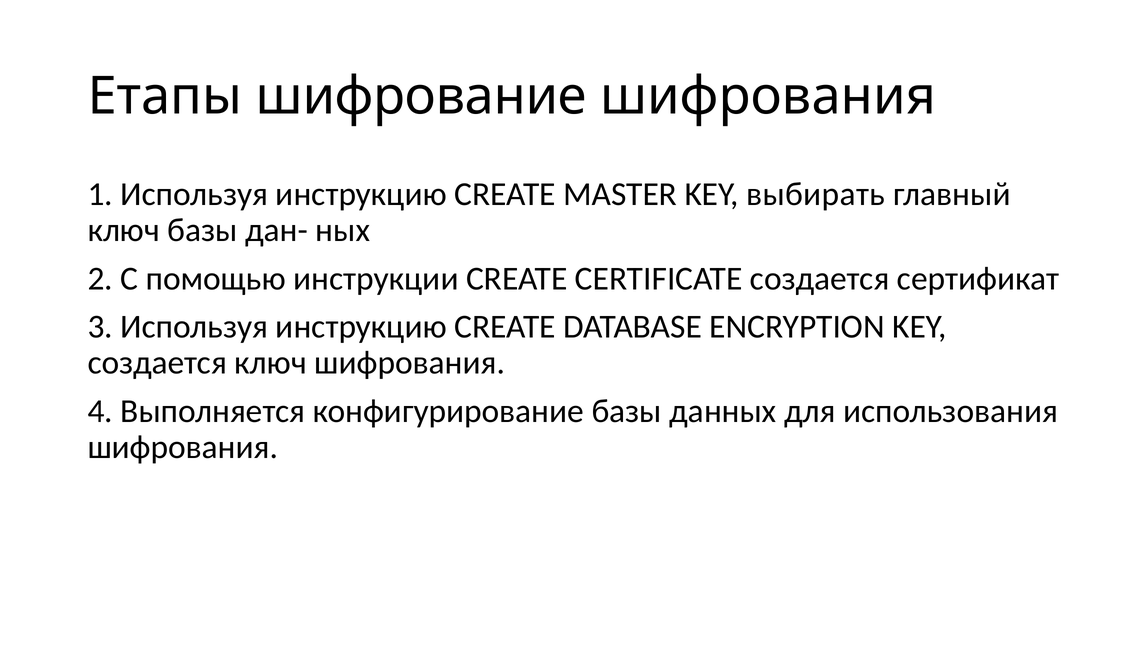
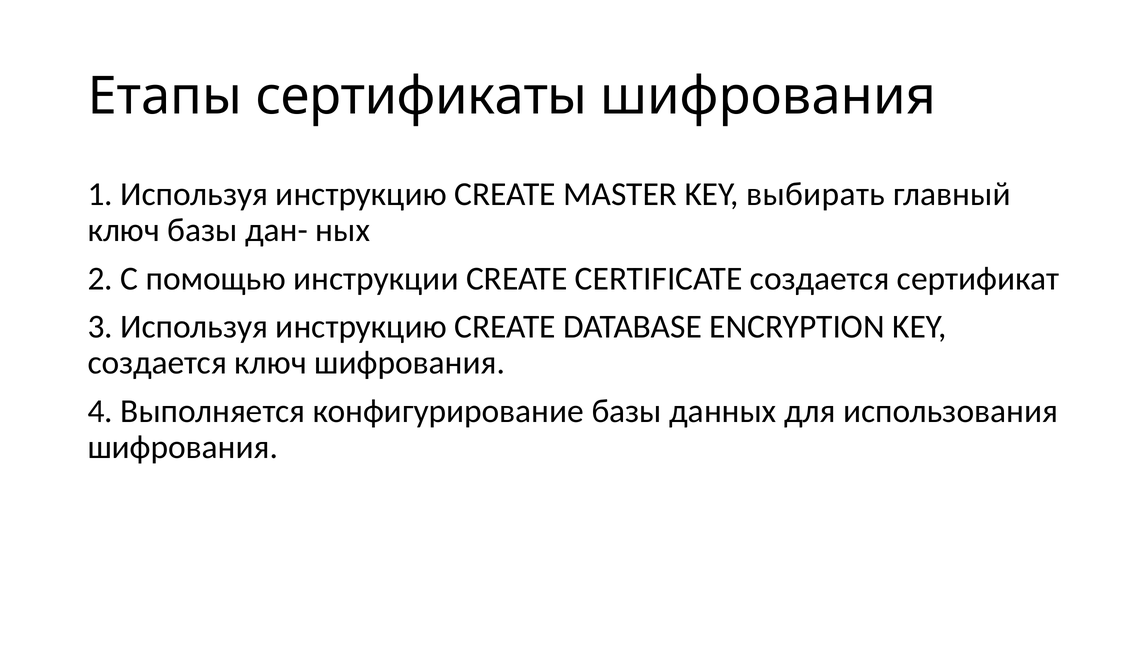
шифрование: шифрование -> сертификаты (421, 96)
